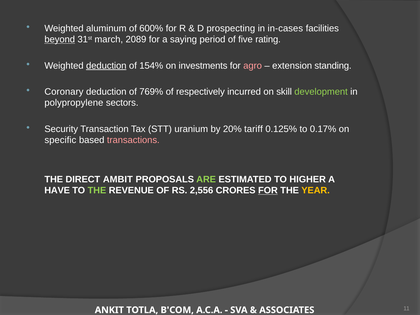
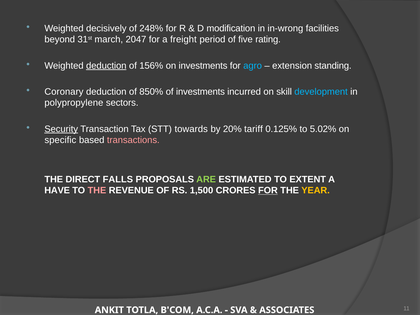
aluminum: aluminum -> decisively (106, 28)
600%: 600% -> 248% (151, 28)
prospecting: prospecting -> modification (231, 28)
in-cases: in-cases -> in-wrong (285, 28)
beyond underline: present -> none (60, 40)
2089: 2089 -> 2047 (136, 40)
saying: saying -> freight (183, 40)
154%: 154% -> 156% (151, 66)
agro colour: pink -> light blue (253, 66)
769%: 769% -> 850% (151, 92)
of respectively: respectively -> investments (200, 92)
development colour: light green -> light blue (321, 92)
Security underline: none -> present (61, 129)
uranium: uranium -> towards (191, 129)
0.17%: 0.17% -> 5.02% (323, 129)
AMBIT: AMBIT -> FALLS (118, 179)
HIGHER: HIGHER -> EXTENT (308, 179)
THE colour: light green -> pink (97, 190)
2,556: 2,556 -> 1,500 (202, 190)
